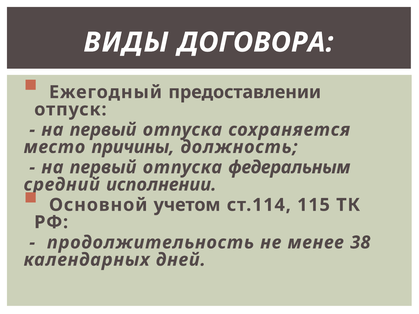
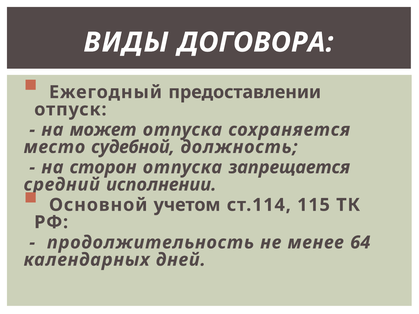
первый: первый -> может (103, 130)
причины: причины -> судебной (133, 147)
первый: первый -> сторон (103, 167)
федеральным: федеральным -> запрещается (289, 167)
38: 38 -> 64 (360, 243)
